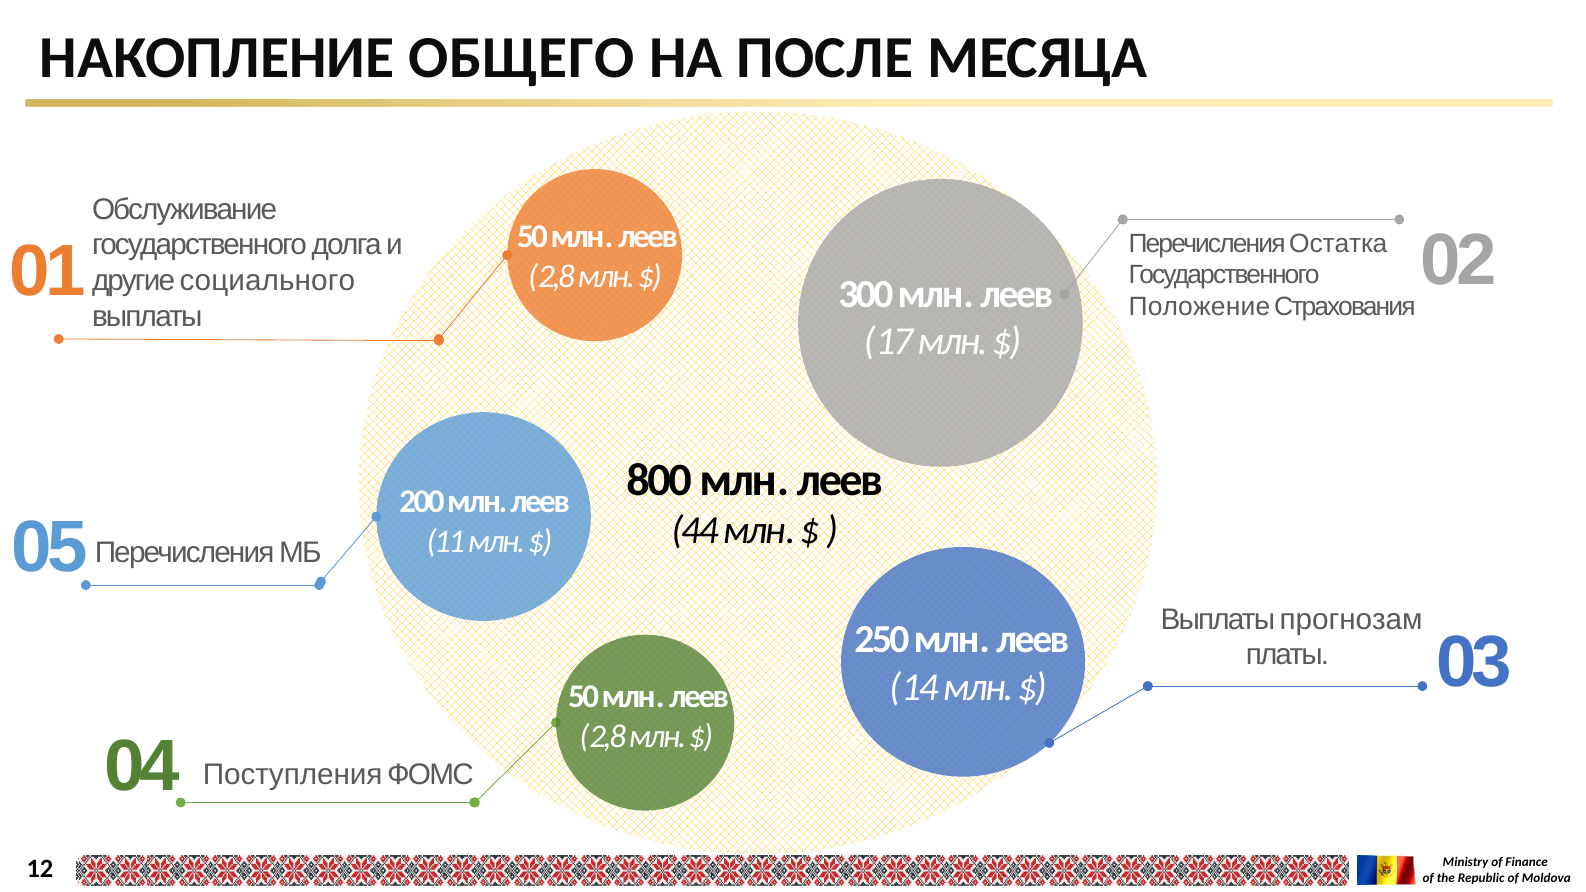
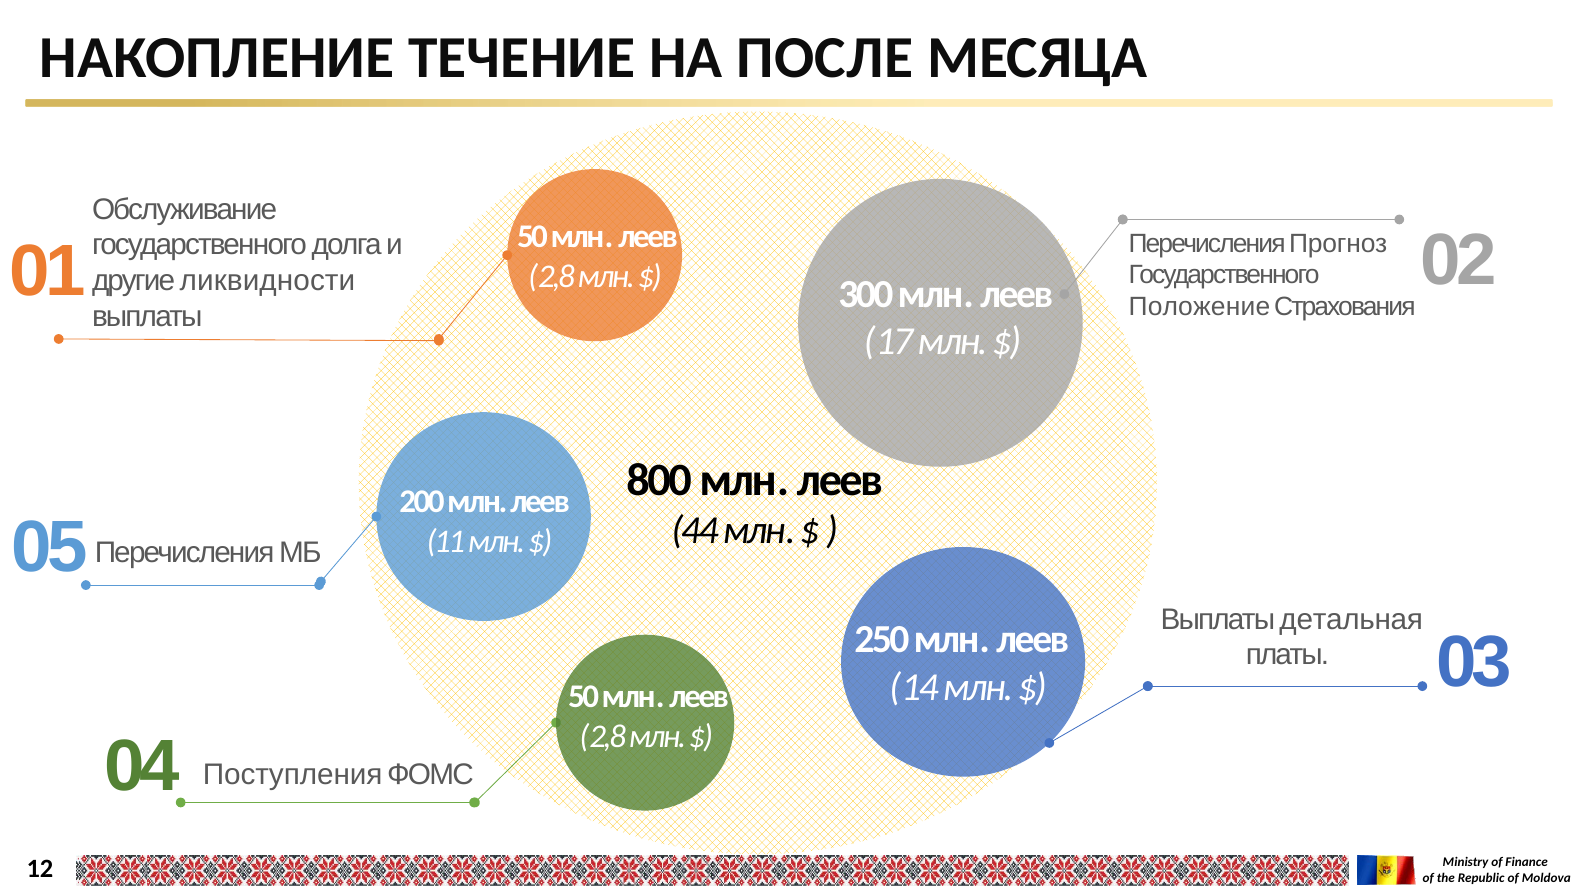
ОБЩЕГО: ОБЩЕГО -> ТЕЧЕНИЕ (522, 58)
Остатка: Остатка -> Прогноз (1338, 244)
социального: социального -> ликвидности (268, 281)
прогнозам: прогнозам -> детальная (1351, 619)
